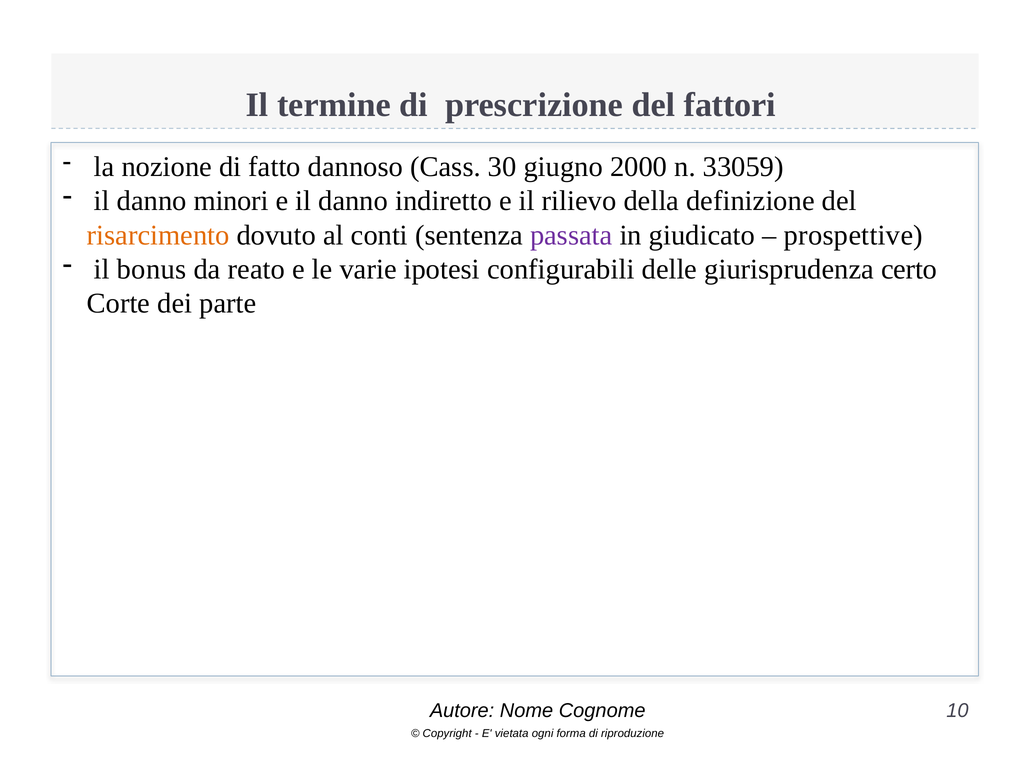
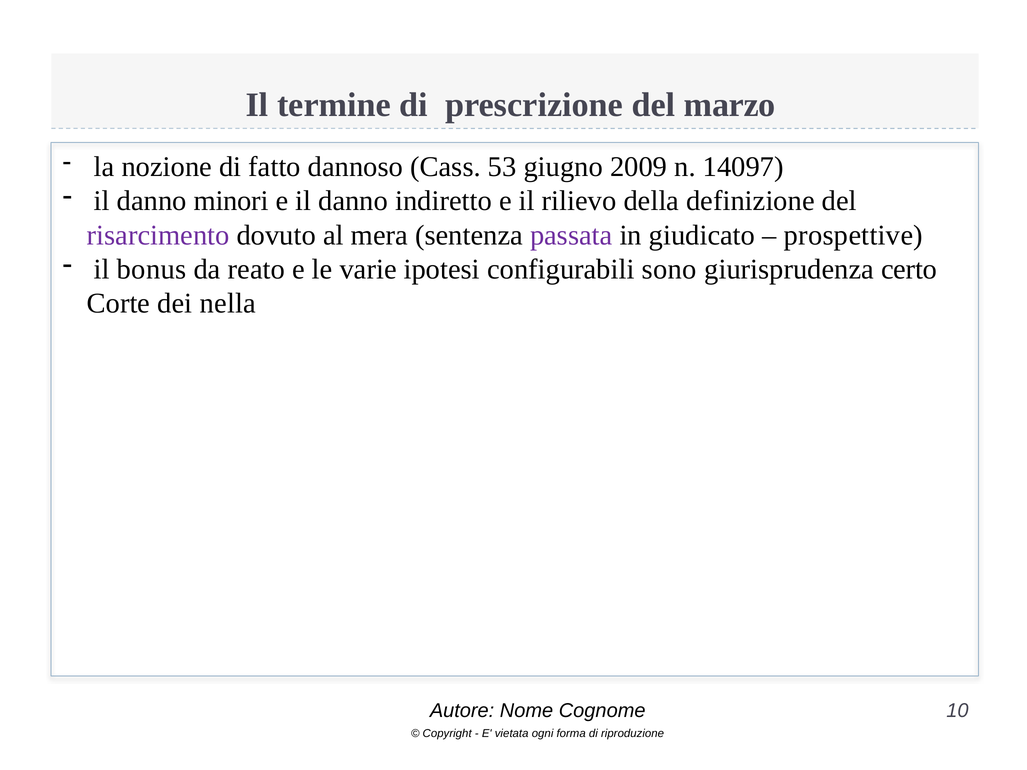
fattori: fattori -> marzo (730, 105)
30: 30 -> 53 (502, 167)
2000: 2000 -> 2009 (639, 167)
33059: 33059 -> 14097 (743, 167)
risarcimento colour: orange -> purple (158, 235)
conti: conti -> mera (379, 235)
delle: delle -> sono (669, 269)
parte: parte -> nella (228, 304)
